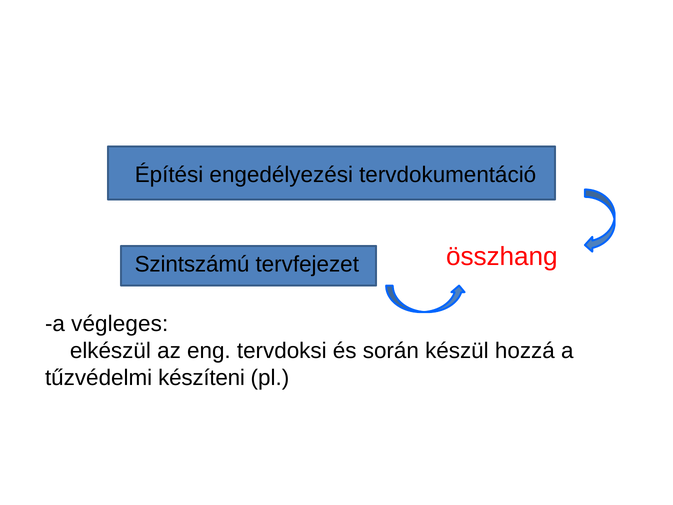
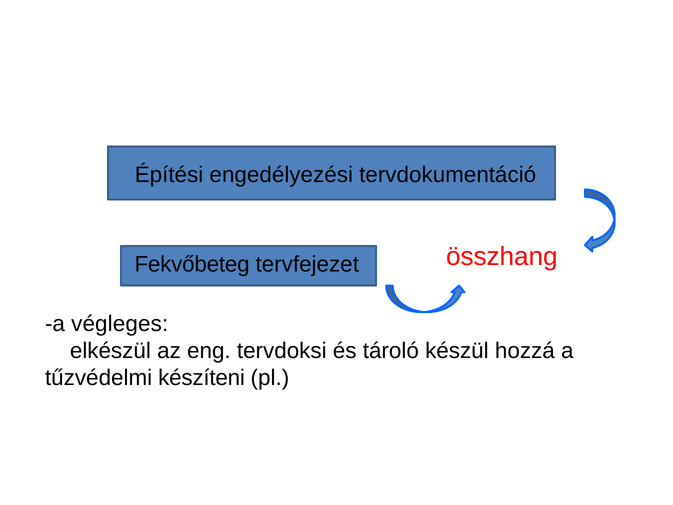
Szintszámú: Szintszámú -> Fekvőbeteg (192, 264)
során: során -> tároló (391, 351)
